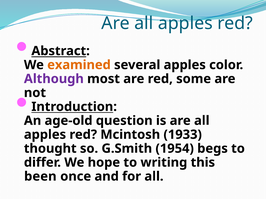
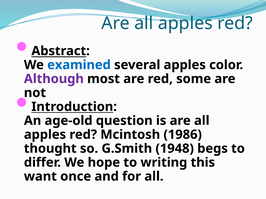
examined colour: orange -> blue (79, 65)
1933: 1933 -> 1986 (183, 135)
1954: 1954 -> 1948 (175, 149)
been: been -> want (40, 177)
